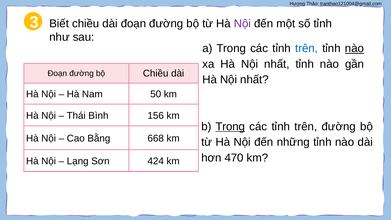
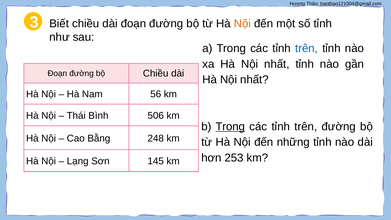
Nội colour: purple -> orange (242, 24)
nào underline: present -> none (354, 48)
50: 50 -> 56 (156, 94)
156: 156 -> 506 (156, 116)
668: 668 -> 248 (156, 138)
470: 470 -> 253 (234, 158)
424: 424 -> 145 (156, 161)
